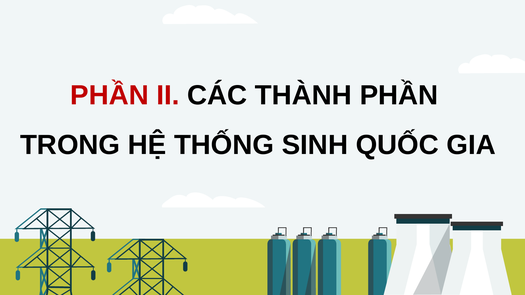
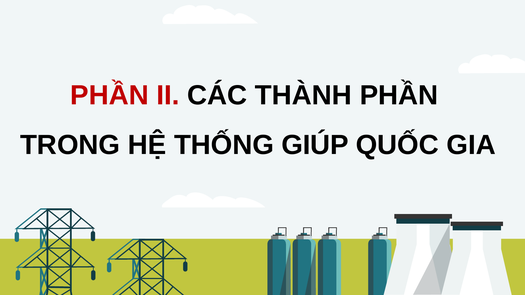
SINH: SINH -> GIÚP (315, 145)
